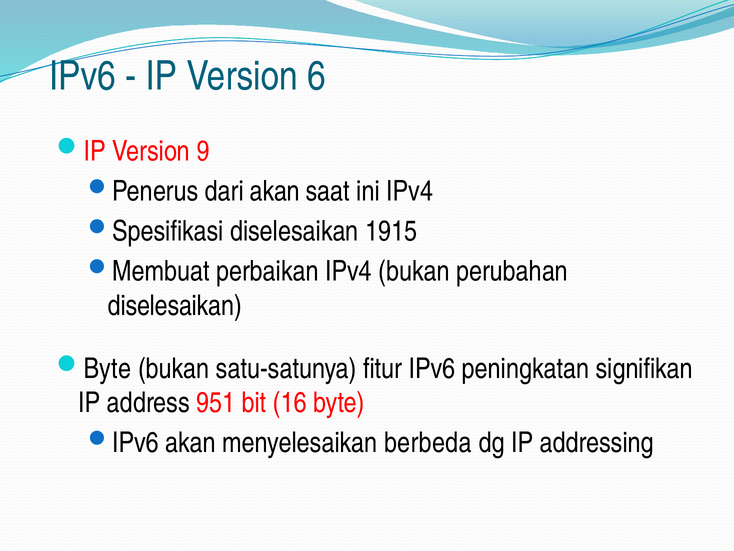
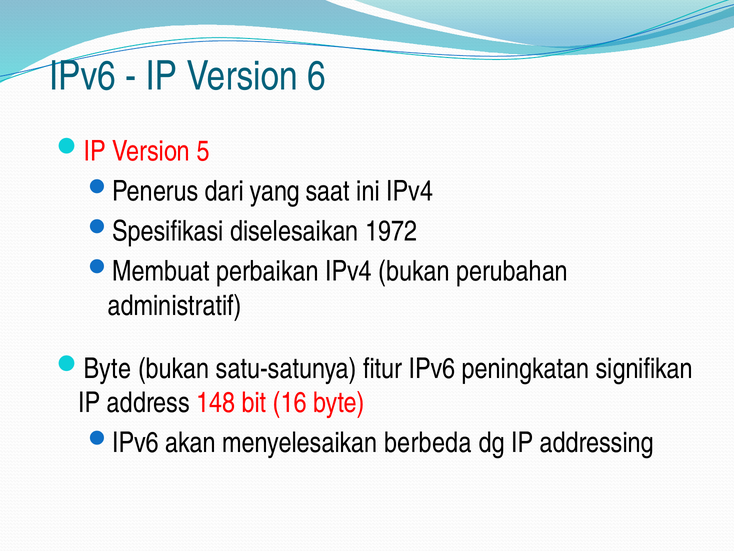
9: 9 -> 5 (203, 151)
dari akan: akan -> yang (275, 191)
1915: 1915 -> 1972 (391, 231)
diselesaikan: diselesaikan -> administratif (175, 305)
951: 951 -> 148 (216, 403)
